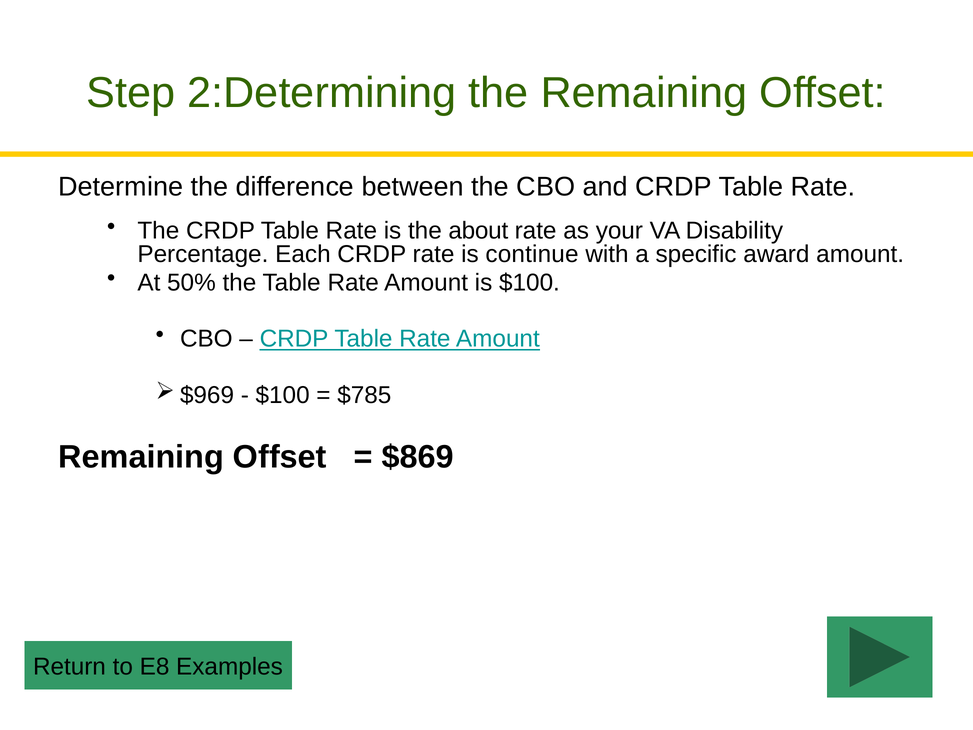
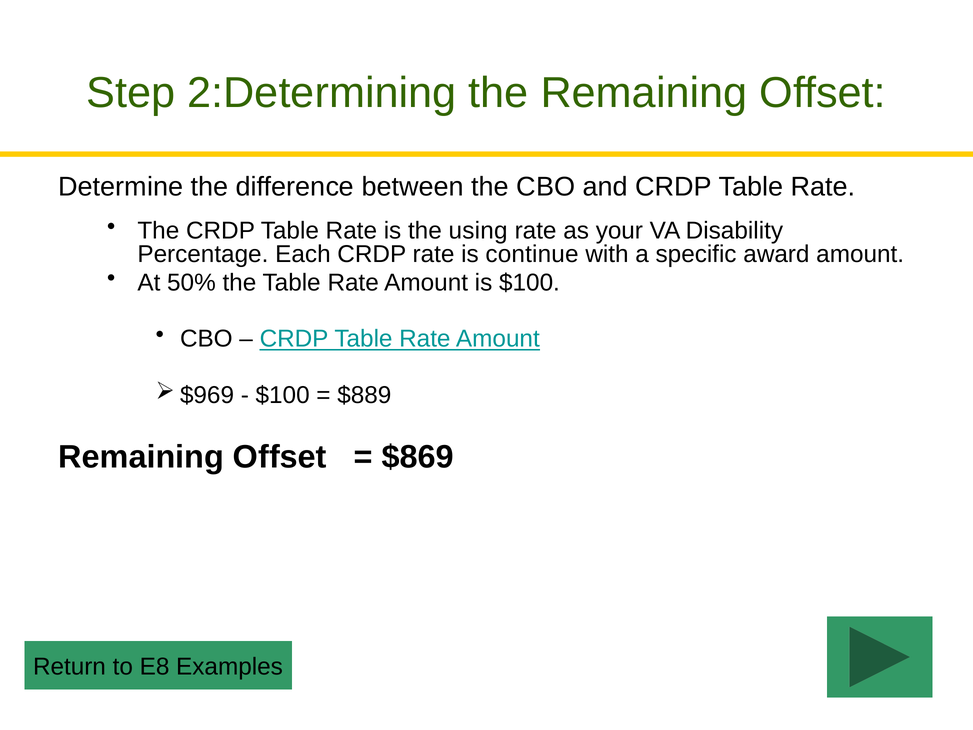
about: about -> using (478, 231)
$785: $785 -> $889 (364, 395)
